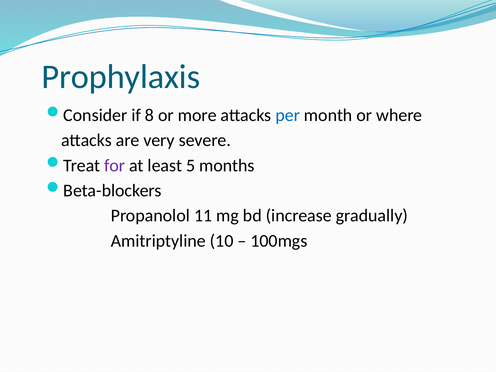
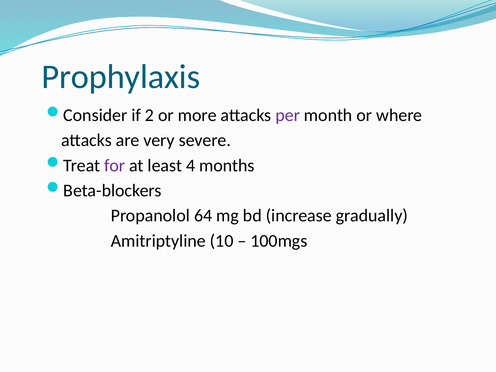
8: 8 -> 2 (150, 115)
per colour: blue -> purple (288, 115)
5: 5 -> 4 (191, 165)
11: 11 -> 64 (203, 216)
